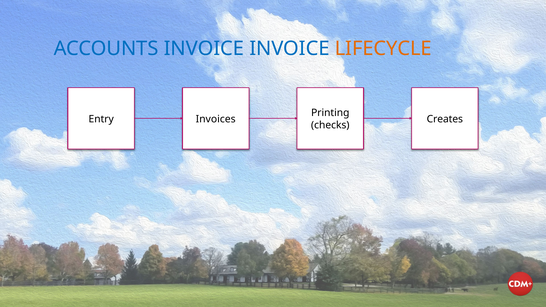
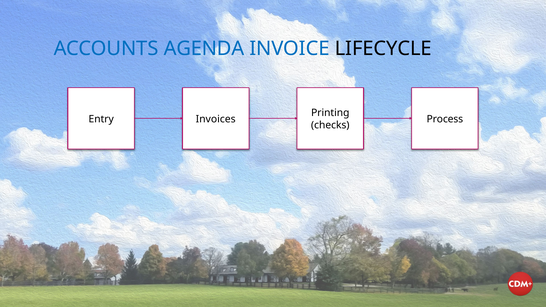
ACCOUNTS INVOICE: INVOICE -> AGENDA (204, 48)
LIFECYCLE colour: orange -> black (383, 48)
Creates: Creates -> Process (445, 119)
